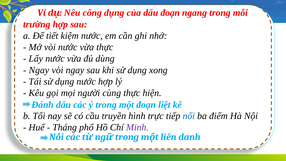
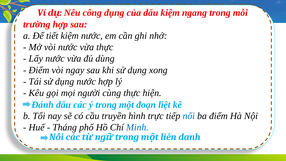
đoạn: đoạn -> kiệm (170, 13)
Ngay: Ngay -> Điểm (39, 70)
Minh colour: purple -> blue (137, 127)
